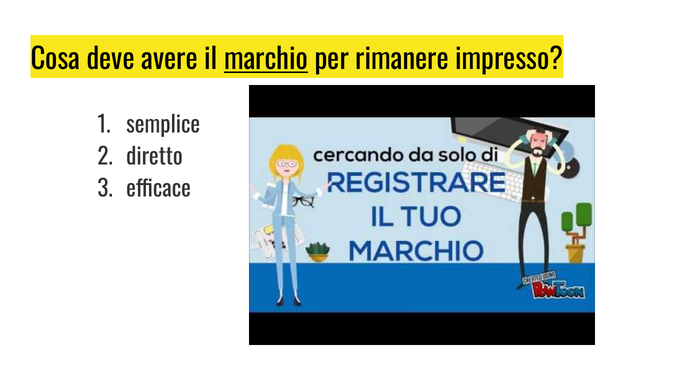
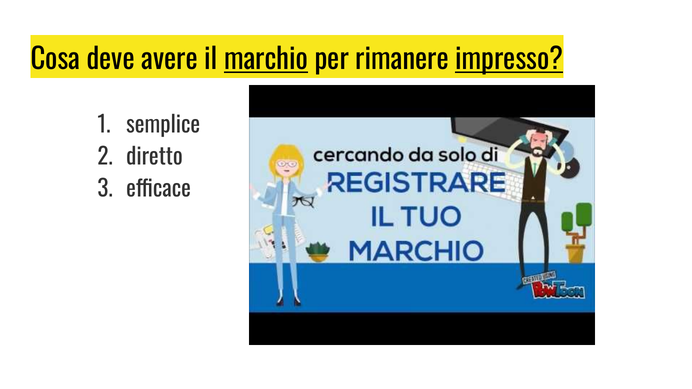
impresso underline: none -> present (509, 60)
